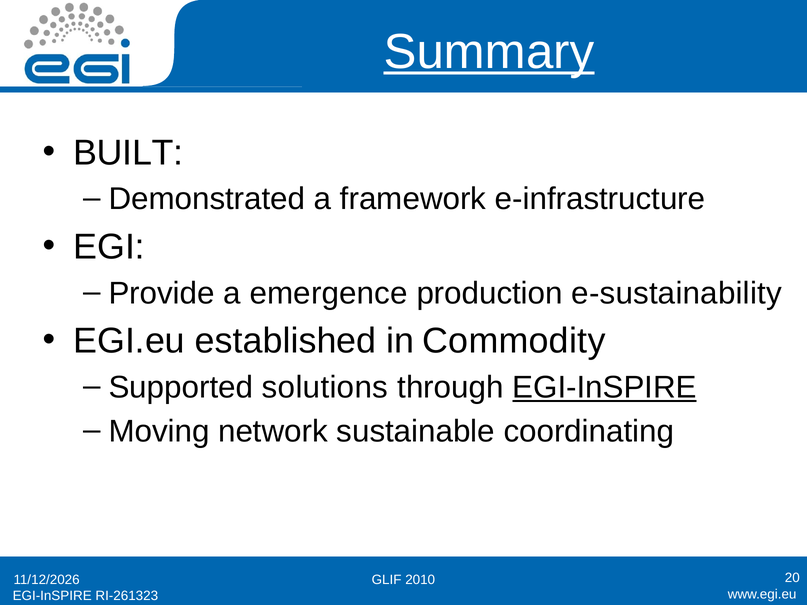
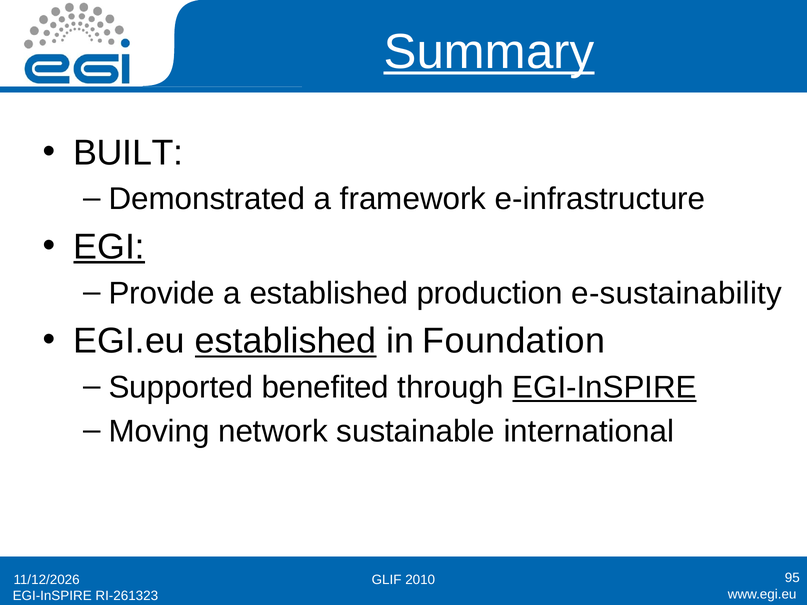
EGI underline: none -> present (109, 247)
a emergence: emergence -> established (329, 293)
established underline: none -> present (286, 341)
Commodity: Commodity -> Foundation (514, 341)
solutions: solutions -> benefited (325, 387)
coordinating: coordinating -> international (589, 431)
20: 20 -> 95 (792, 578)
